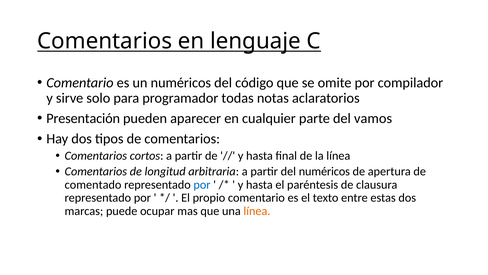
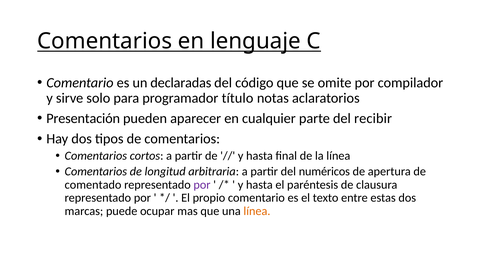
un numéricos: numéricos -> declaradas (181, 82)
todas: todas -> título (238, 98)
vamos: vamos -> recibir (373, 118)
por colour: blue -> purple (202, 184)
